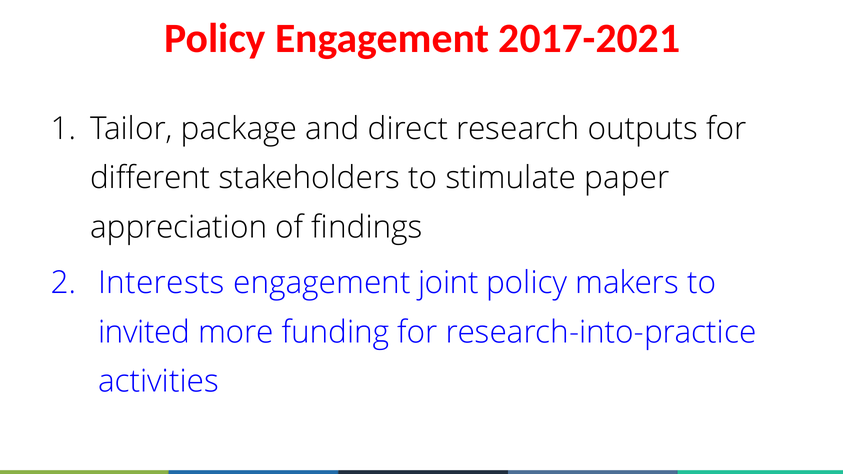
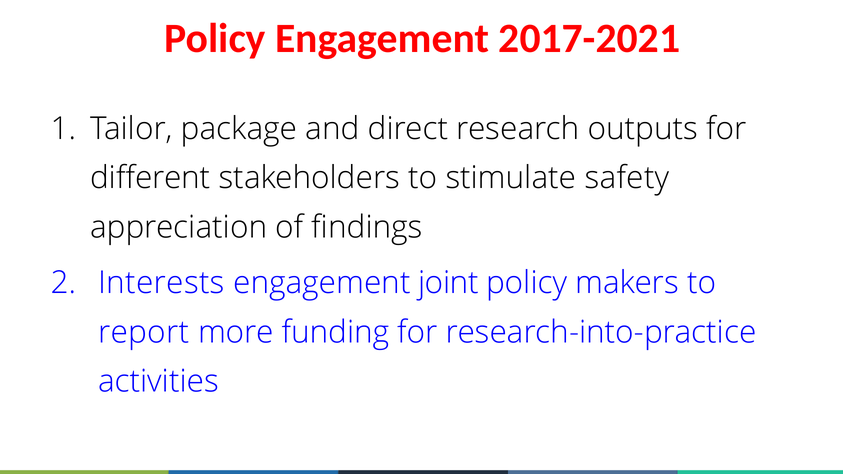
paper: paper -> safety (627, 178)
invited: invited -> report (144, 332)
